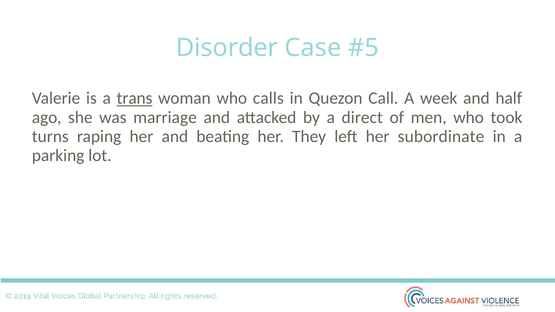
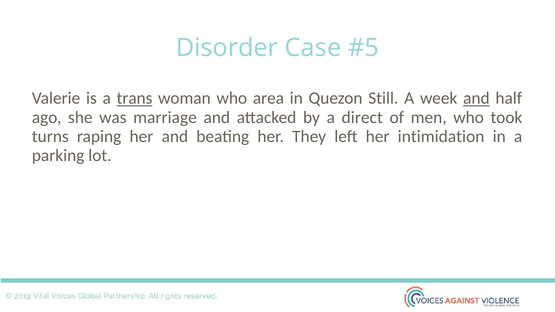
calls: calls -> area (268, 98)
Call: Call -> Still (383, 98)
and underline: none -> present (476, 98)
subordinate: subordinate -> intimidation (441, 136)
